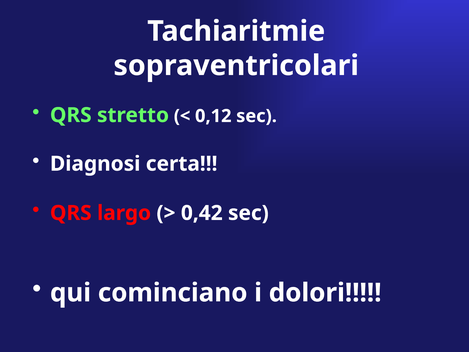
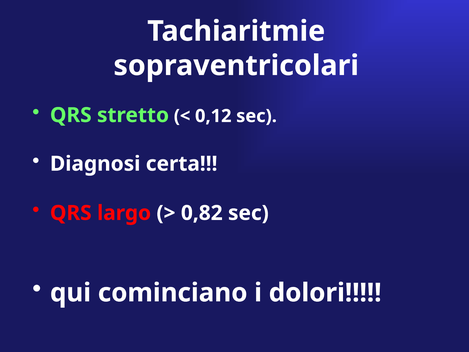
0,42: 0,42 -> 0,82 (202, 213)
